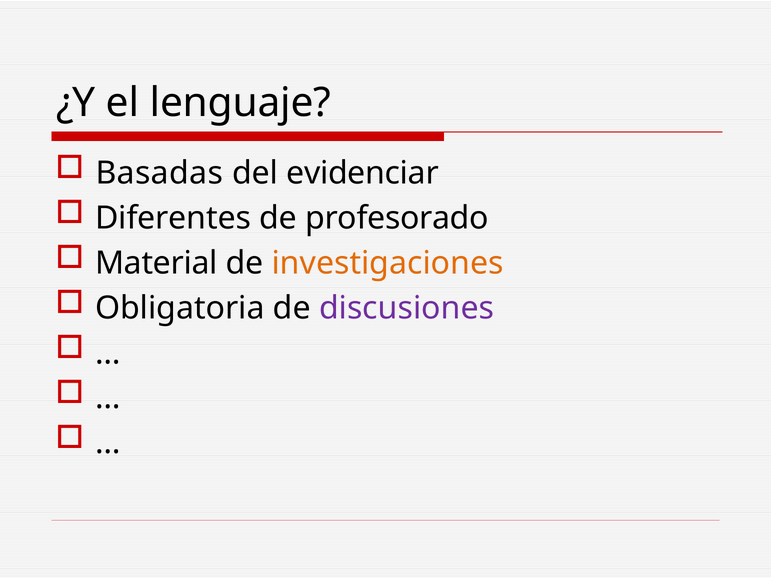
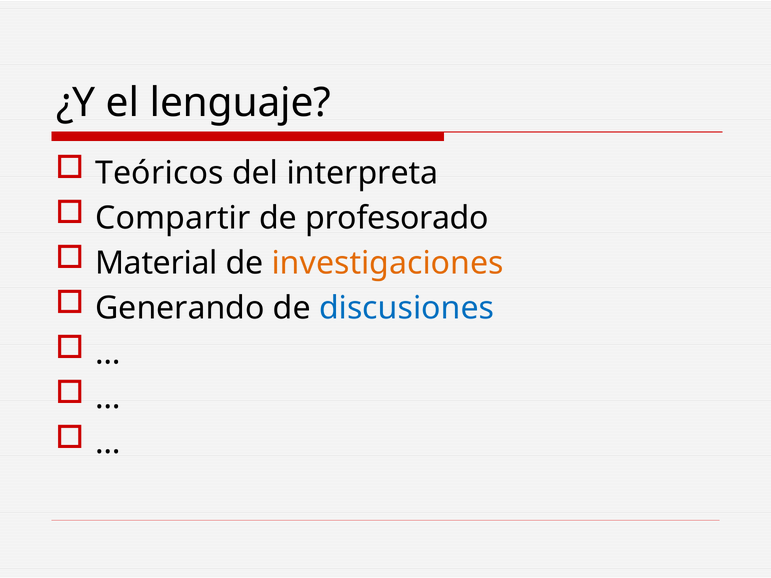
Basadas: Basadas -> Teóricos (159, 173)
evidenciar: evidenciar -> interpreta (362, 173)
Diferentes: Diferentes -> Compartir (173, 218)
Obligatoria: Obligatoria -> Generando (180, 308)
discusiones colour: purple -> blue (407, 308)
